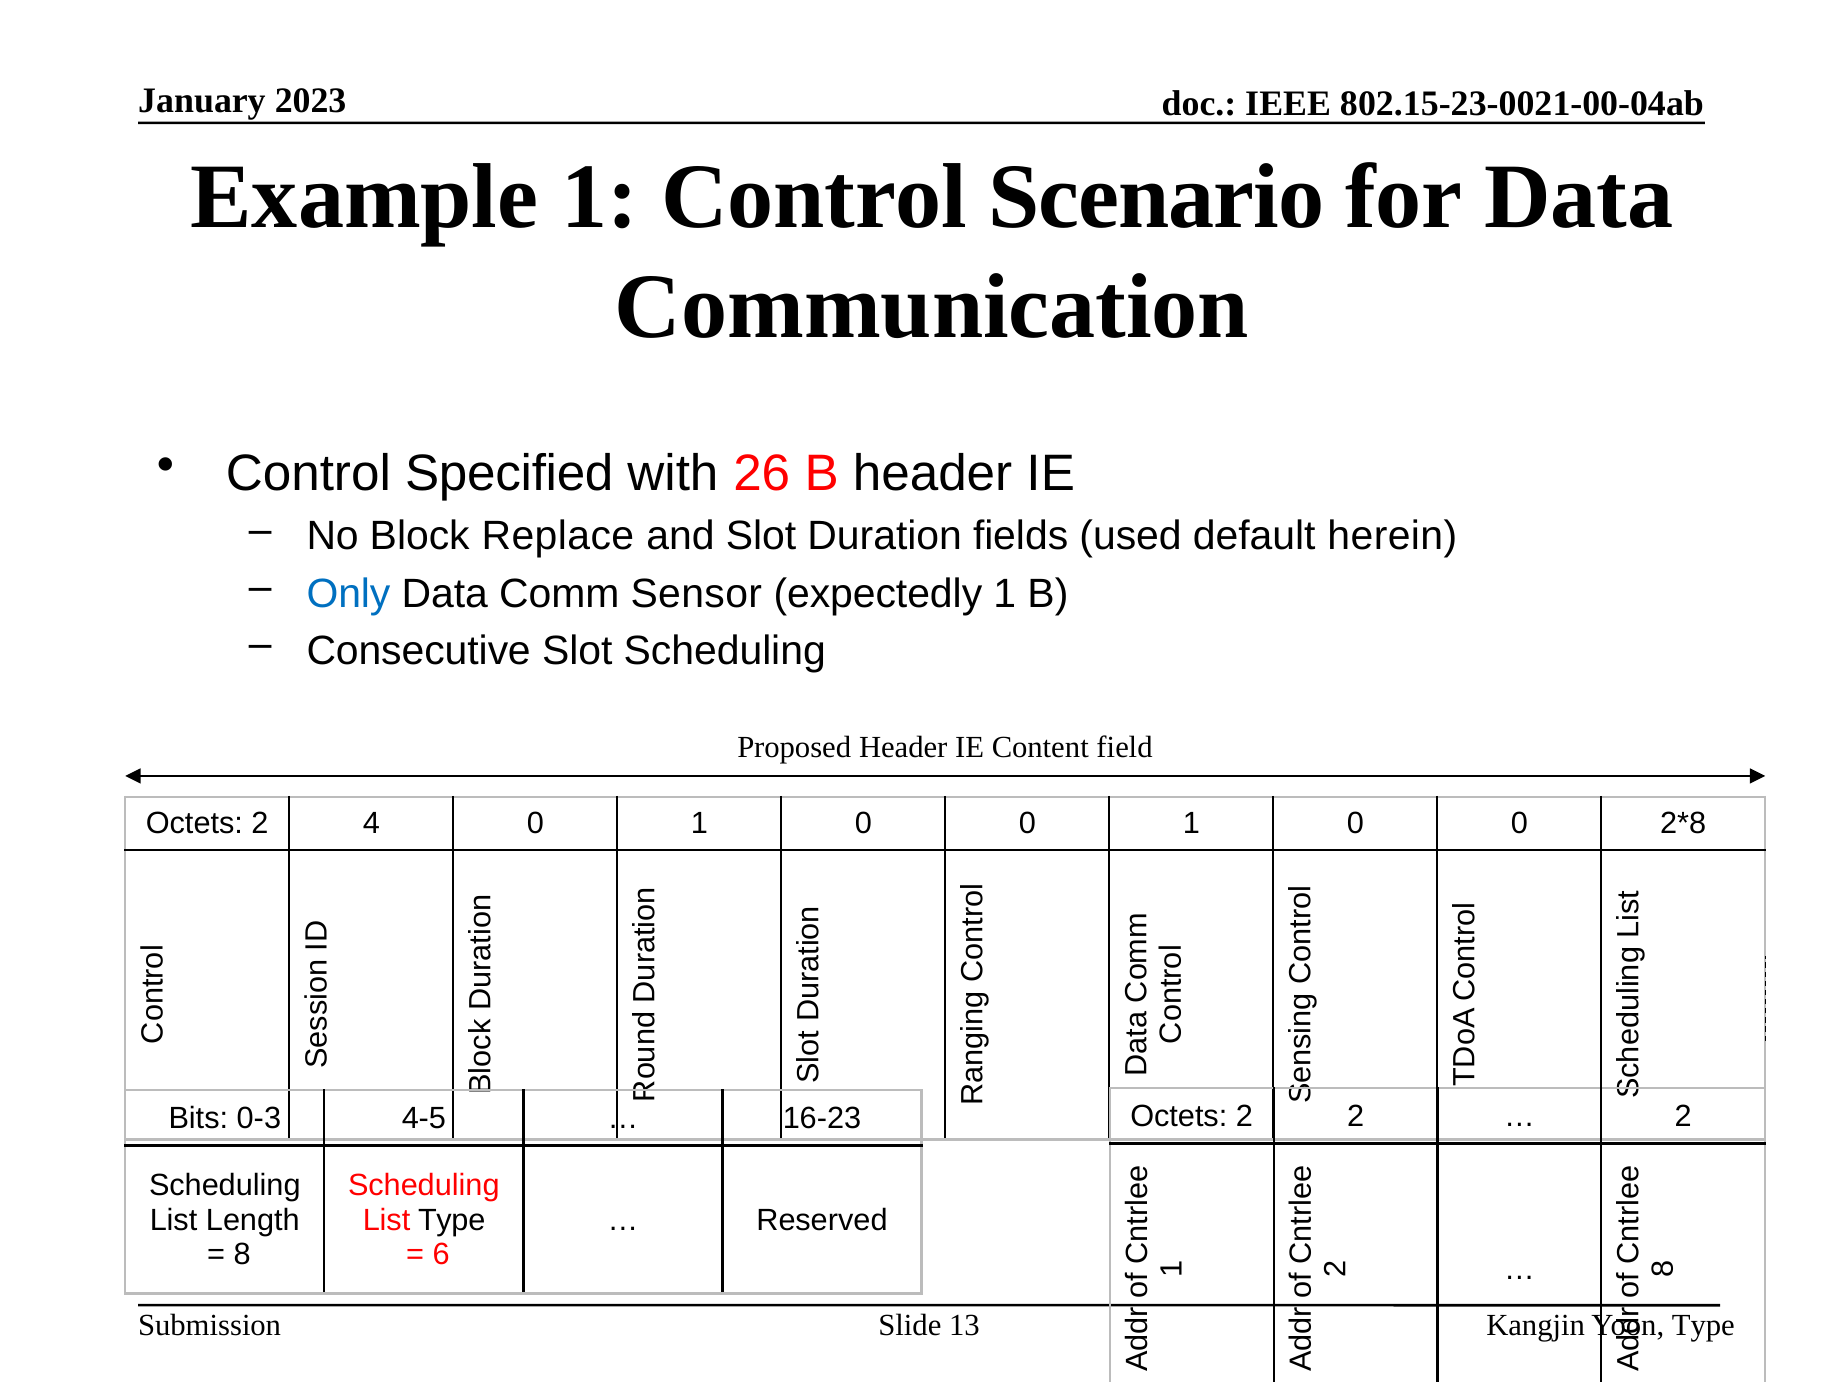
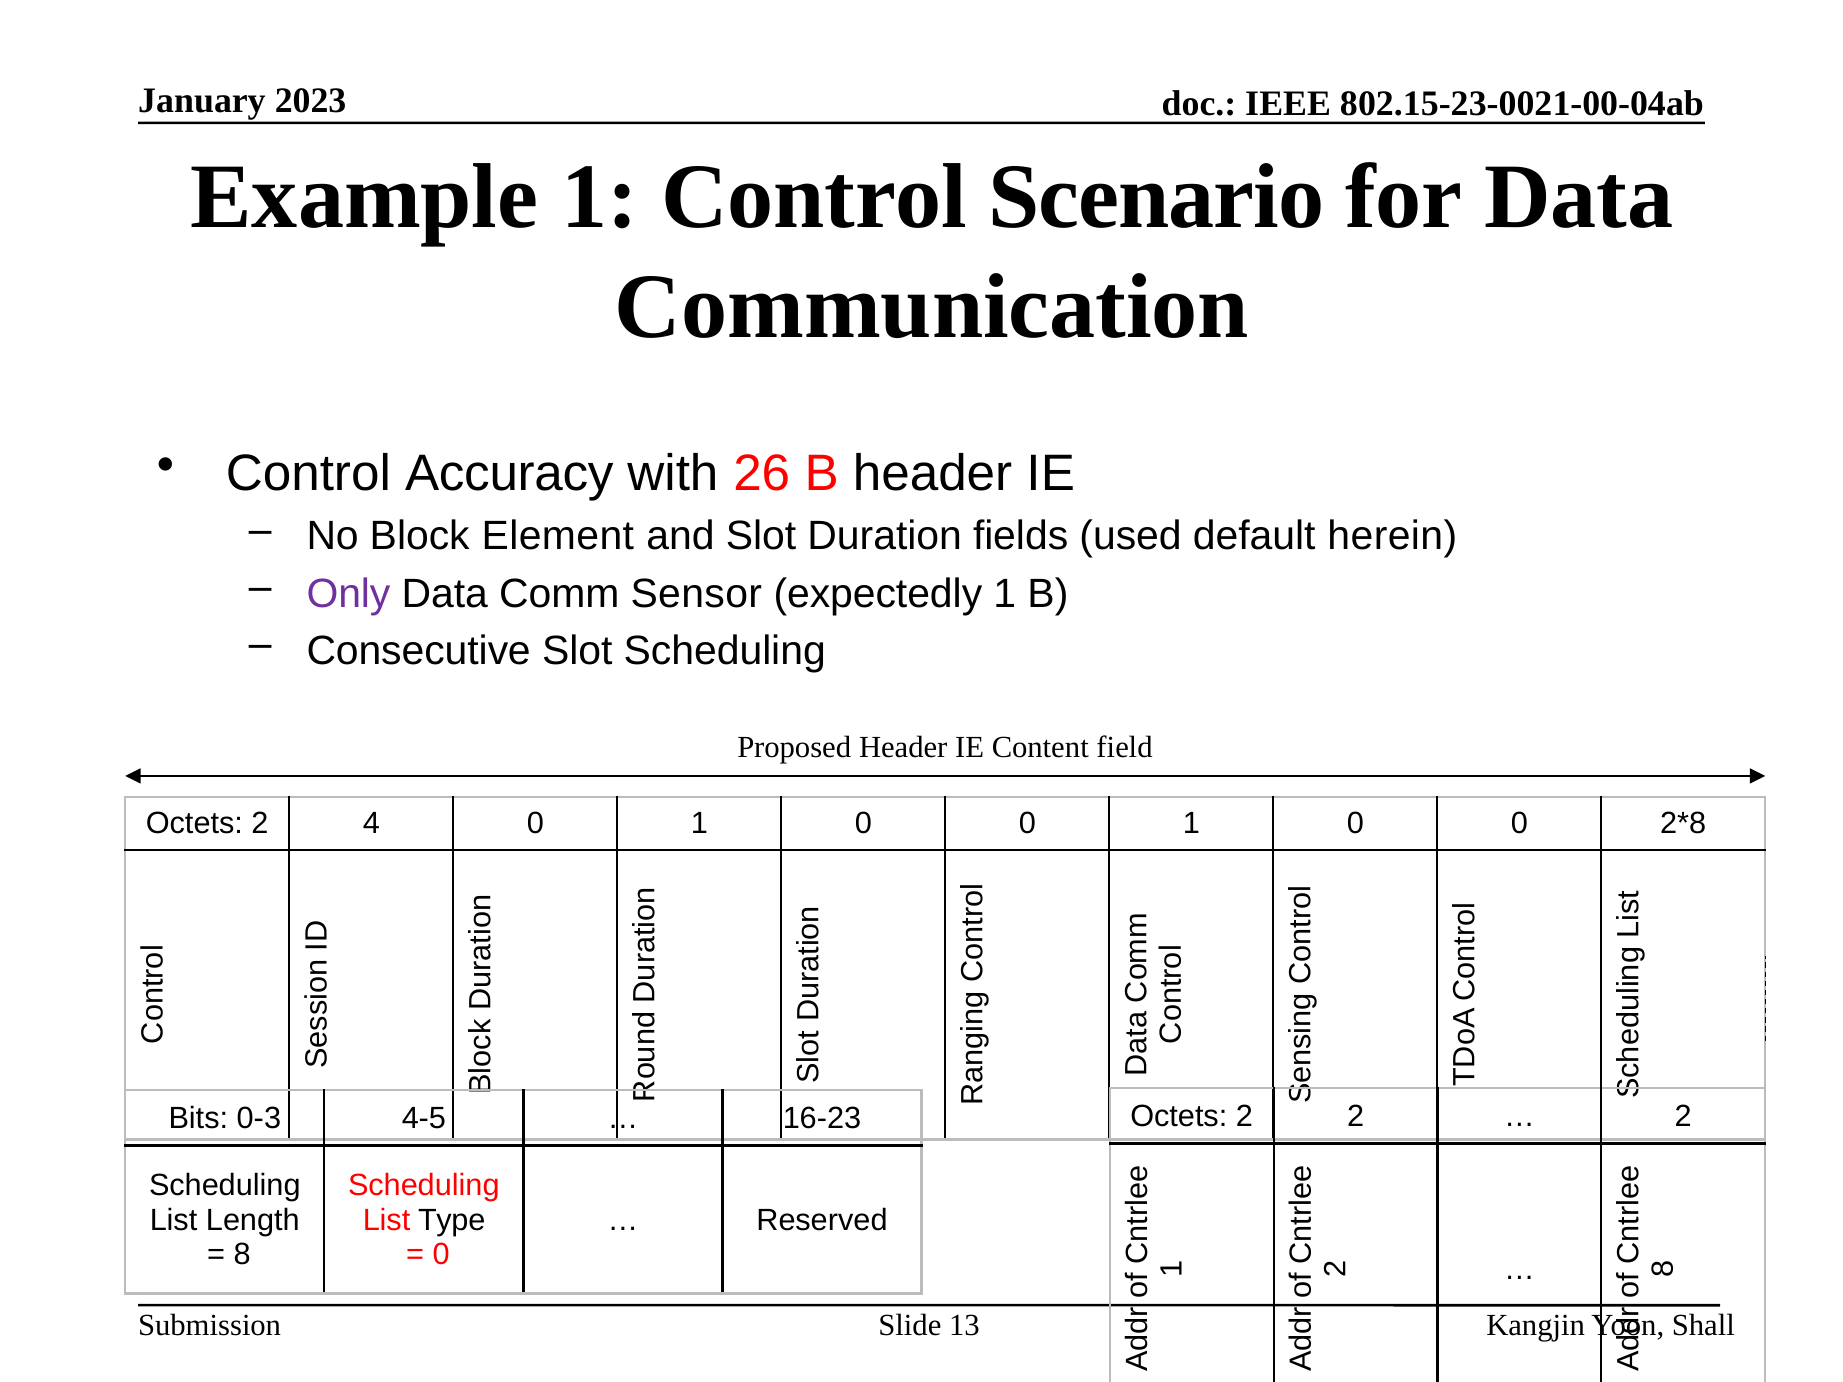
Specified: Specified -> Accuracy (509, 474)
Replace: Replace -> Element (558, 536)
Only colour: blue -> purple (348, 594)
6: 6 -> 0 (441, 1255)
Type: Type -> Shall (1703, 1326)
